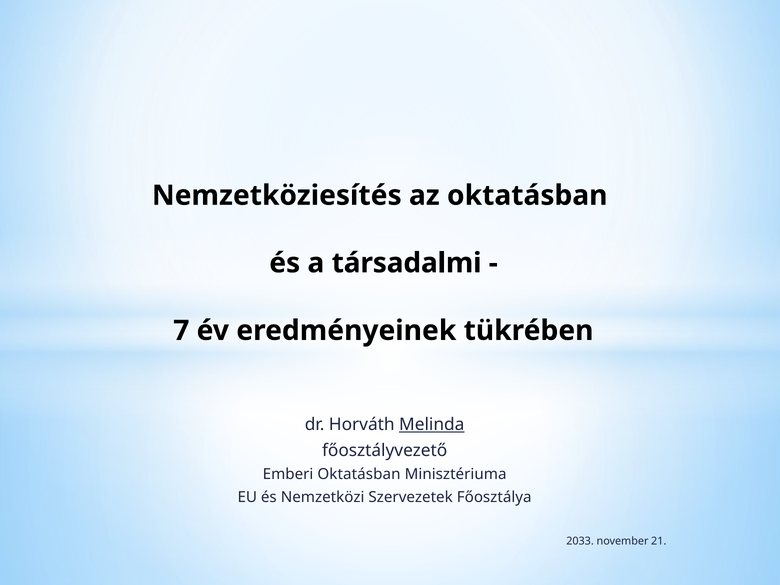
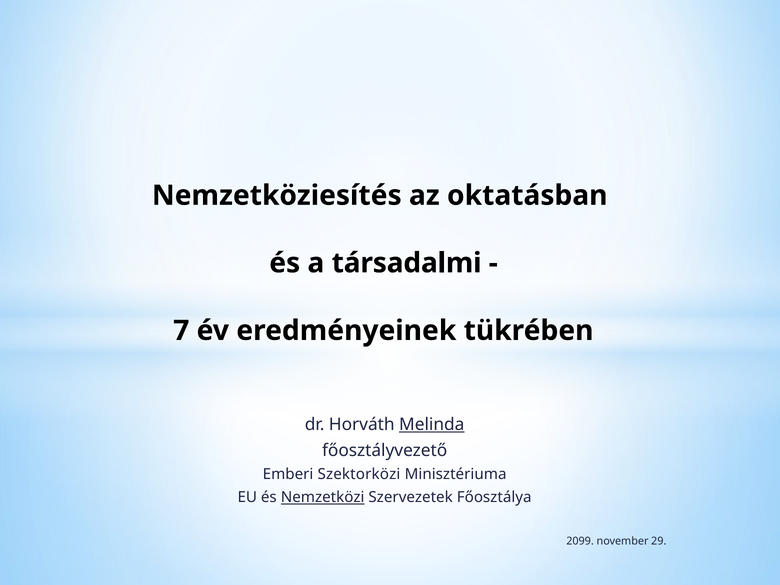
Emberi Oktatásban: Oktatásban -> Szektorközi (359, 474)
Nemzetközi underline: none -> present (323, 497)
2033: 2033 -> 2099 (580, 541)
21: 21 -> 29 (659, 541)
